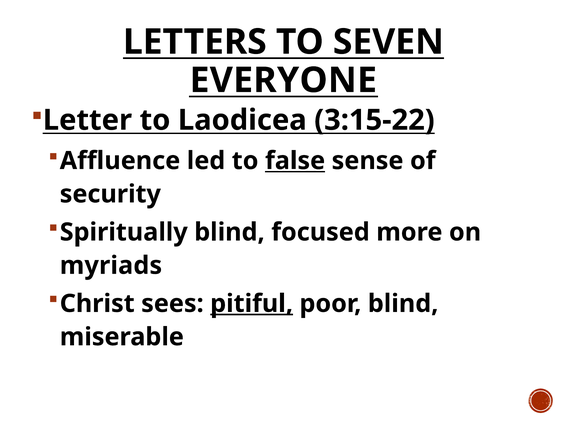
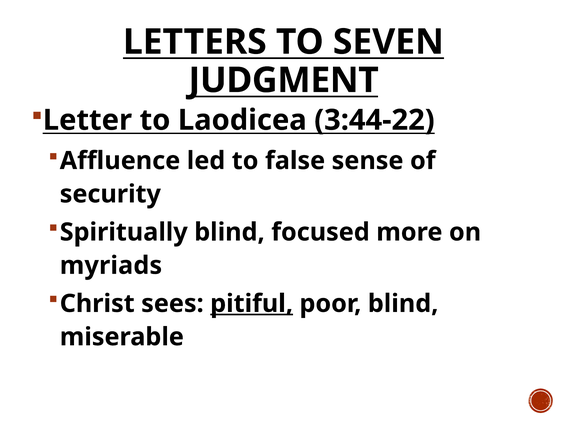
EVERYONE: EVERYONE -> JUDGMENT (284, 80)
3:15-22: 3:15-22 -> 3:44-22 (374, 120)
false underline: present -> none (295, 160)
